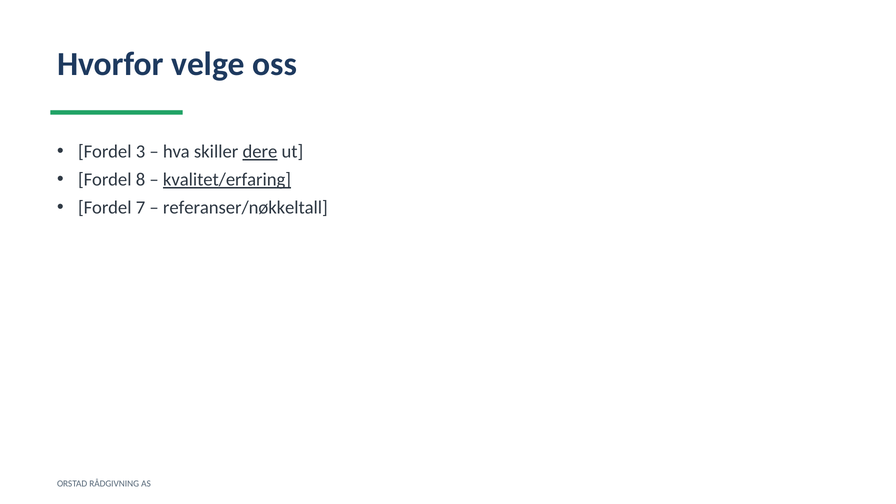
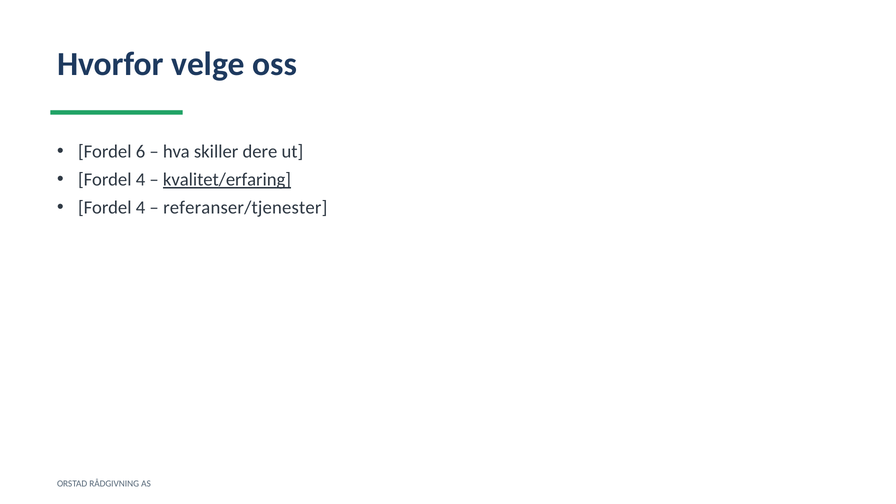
3: 3 -> 6 (141, 152)
dere underline: present -> none (260, 152)
8: 8 -> 4 (141, 180)
7: 7 -> 4 (141, 208)
referanser/nøkkeltall: referanser/nøkkeltall -> referanser/tjenester (245, 208)
